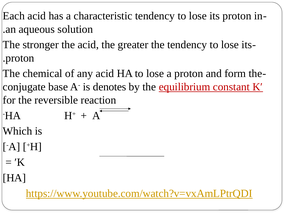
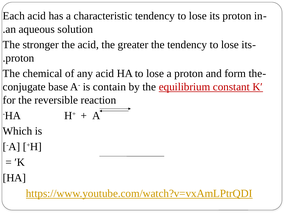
denotes: denotes -> contain (109, 87)
